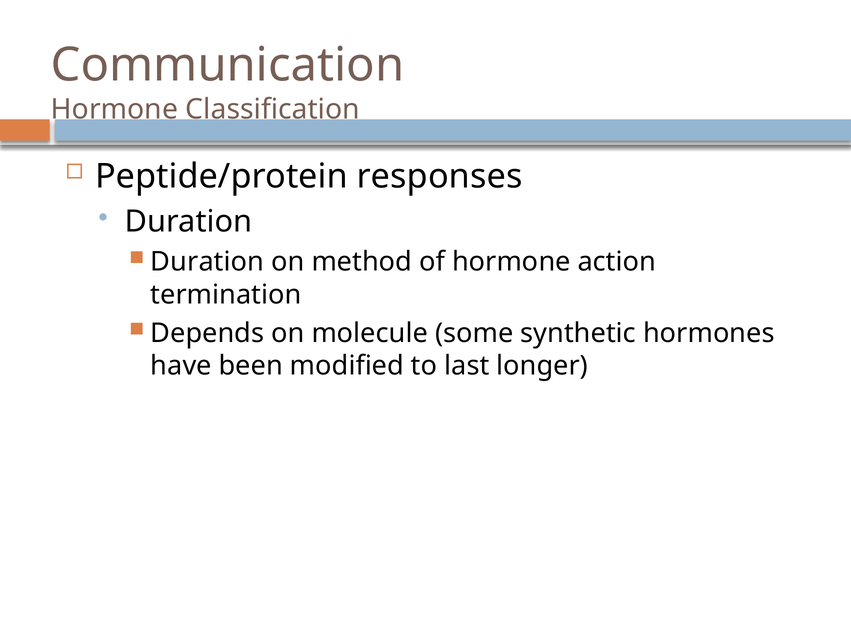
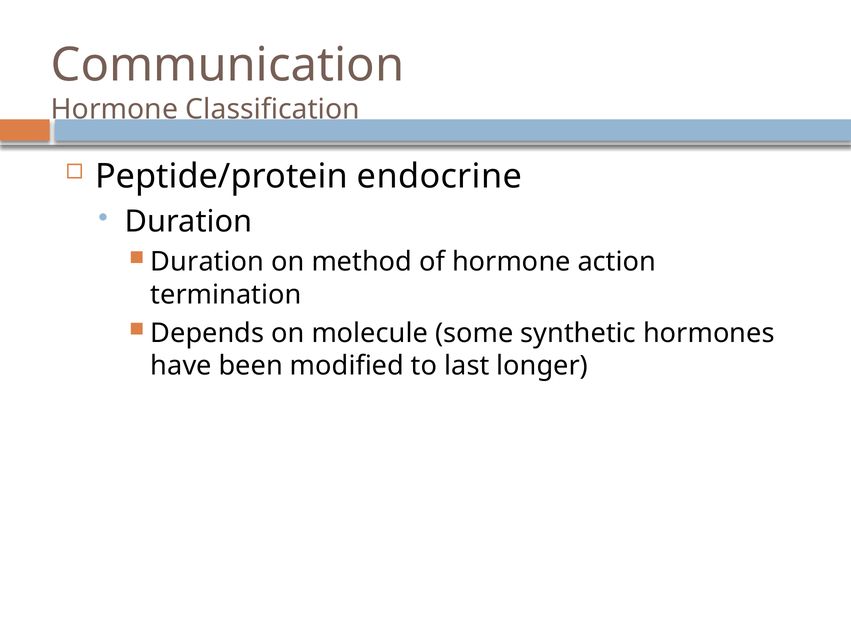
responses: responses -> endocrine (439, 176)
